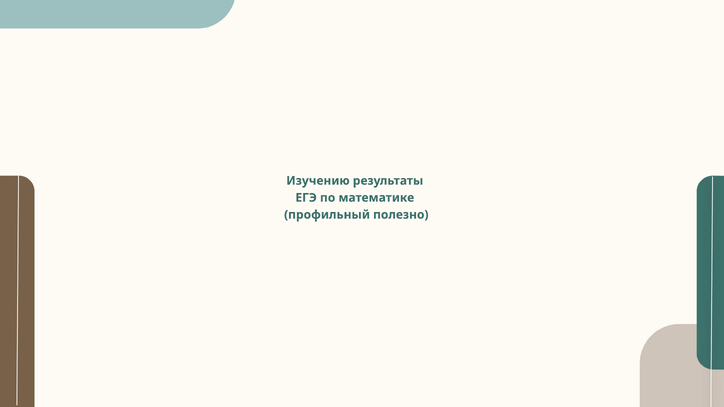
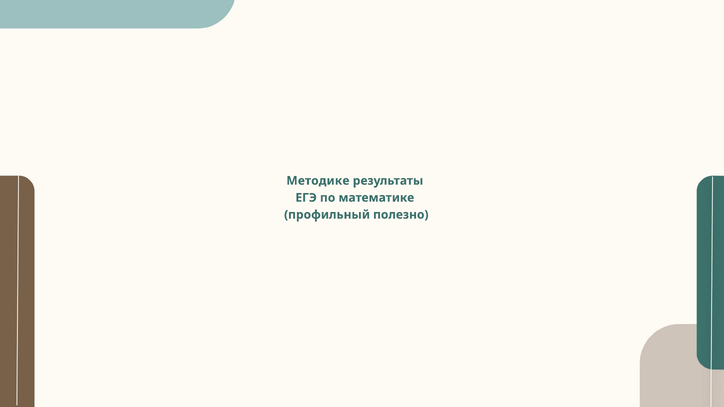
Изучению: Изучению -> Методике (318, 181)
